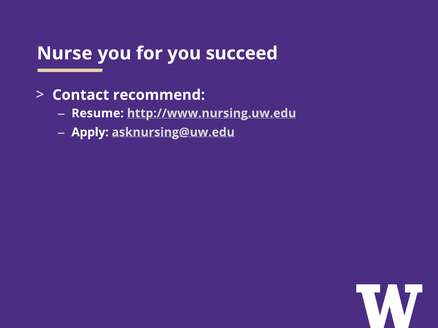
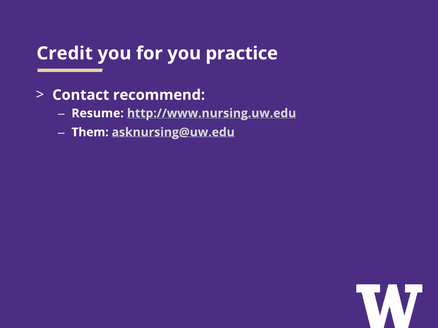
Nurse: Nurse -> Credit (65, 53)
succeed: succeed -> practice (242, 53)
Apply: Apply -> Them (90, 132)
